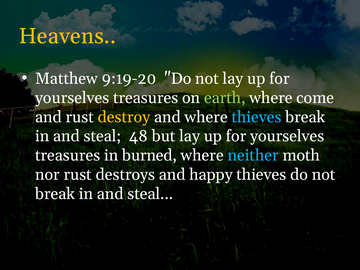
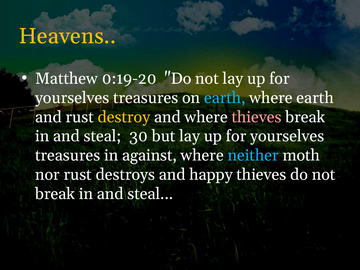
9:19-20: 9:19-20 -> 0:19-20 (129, 79)
earth colour: light green -> light blue (225, 98)
where come: come -> earth (315, 98)
thieves colour: light blue -> pink (257, 117)
48: 48 -> 30 (139, 136)
burned: burned -> against (150, 155)
